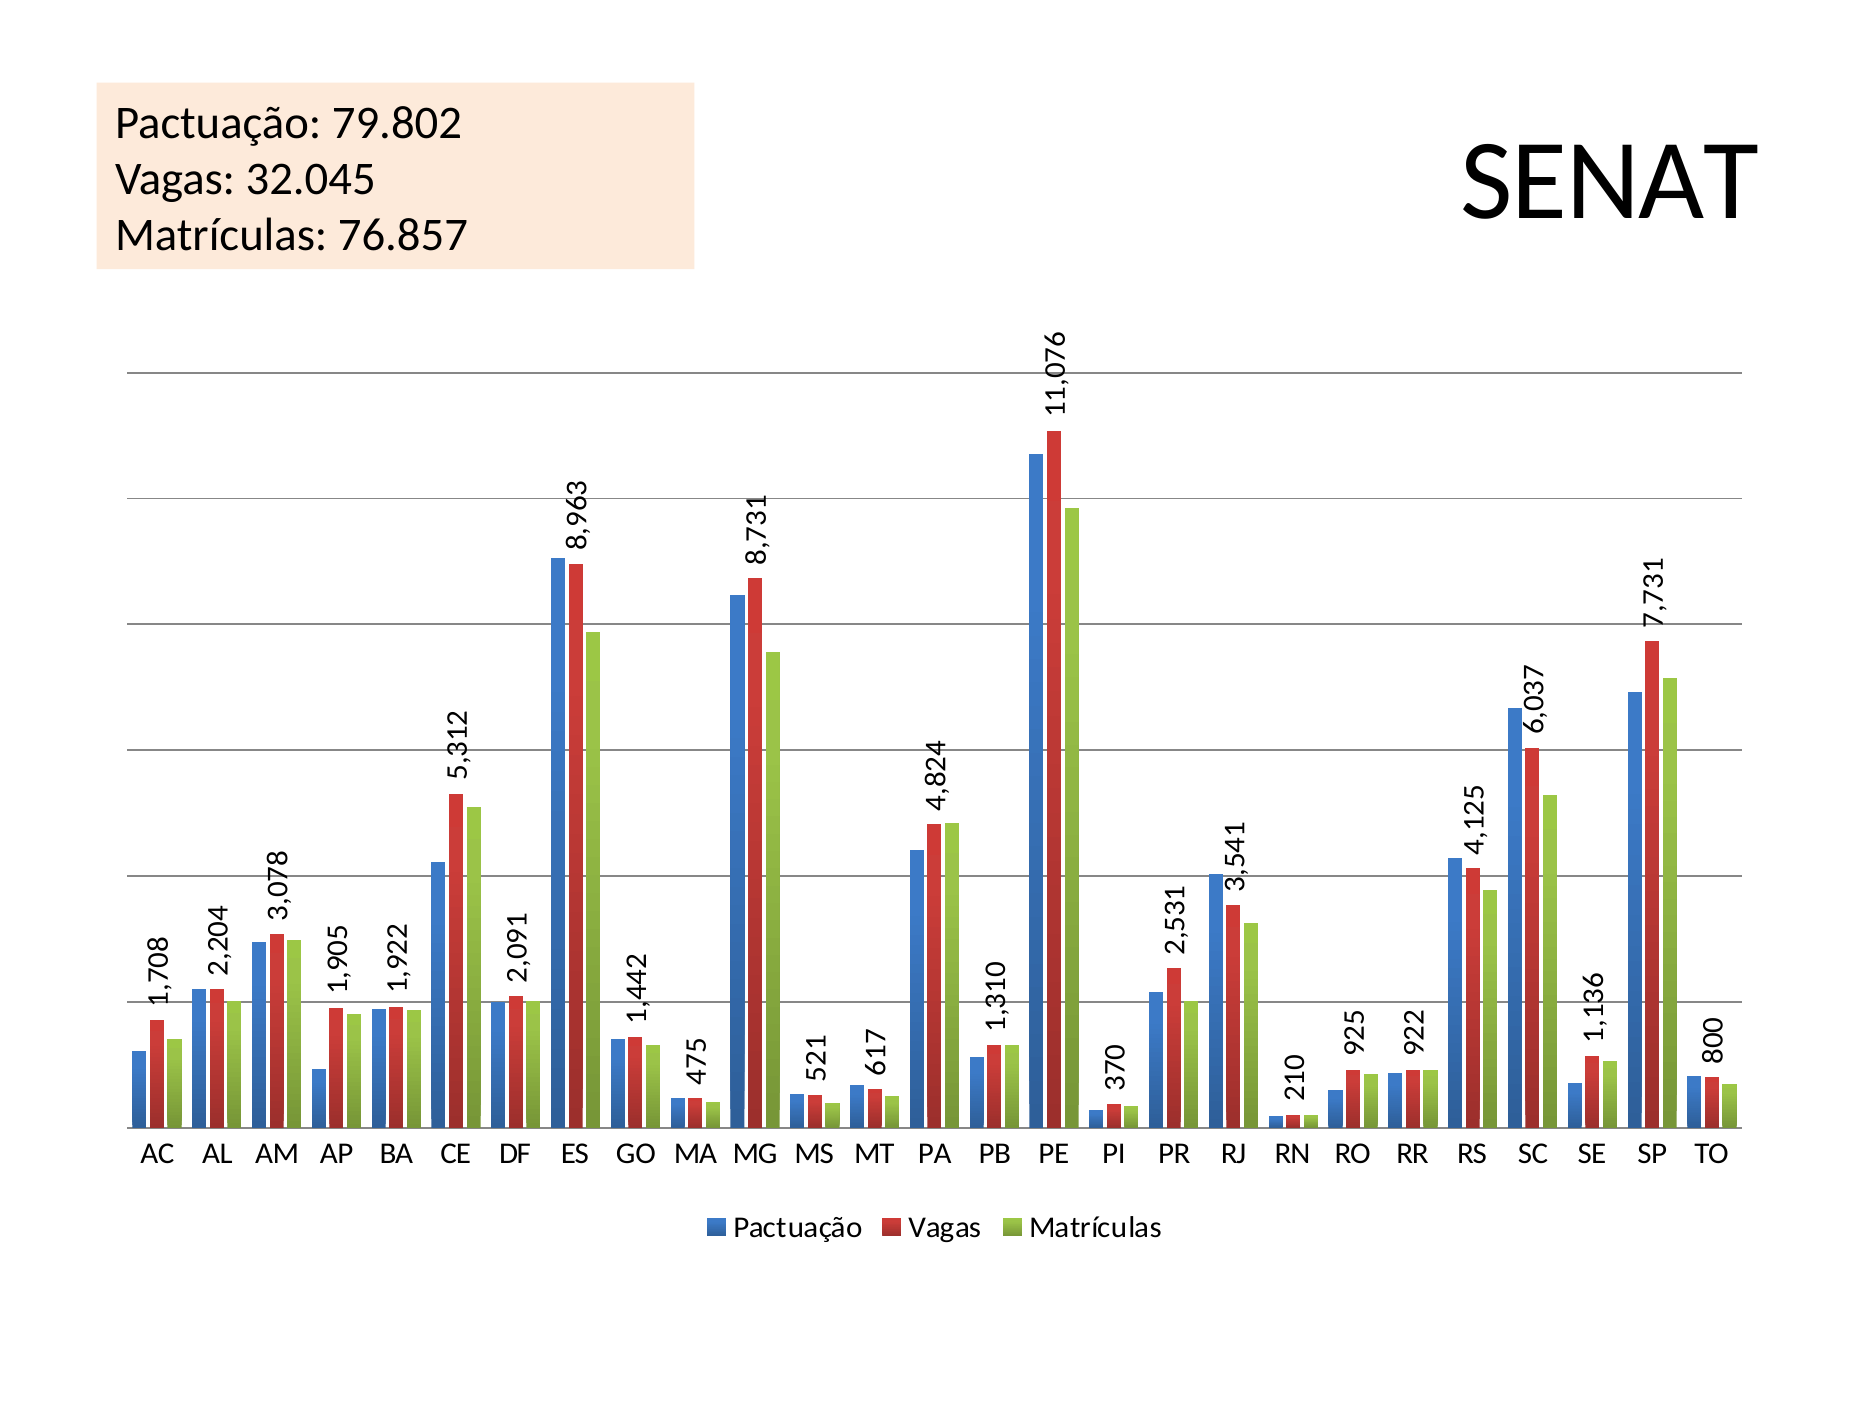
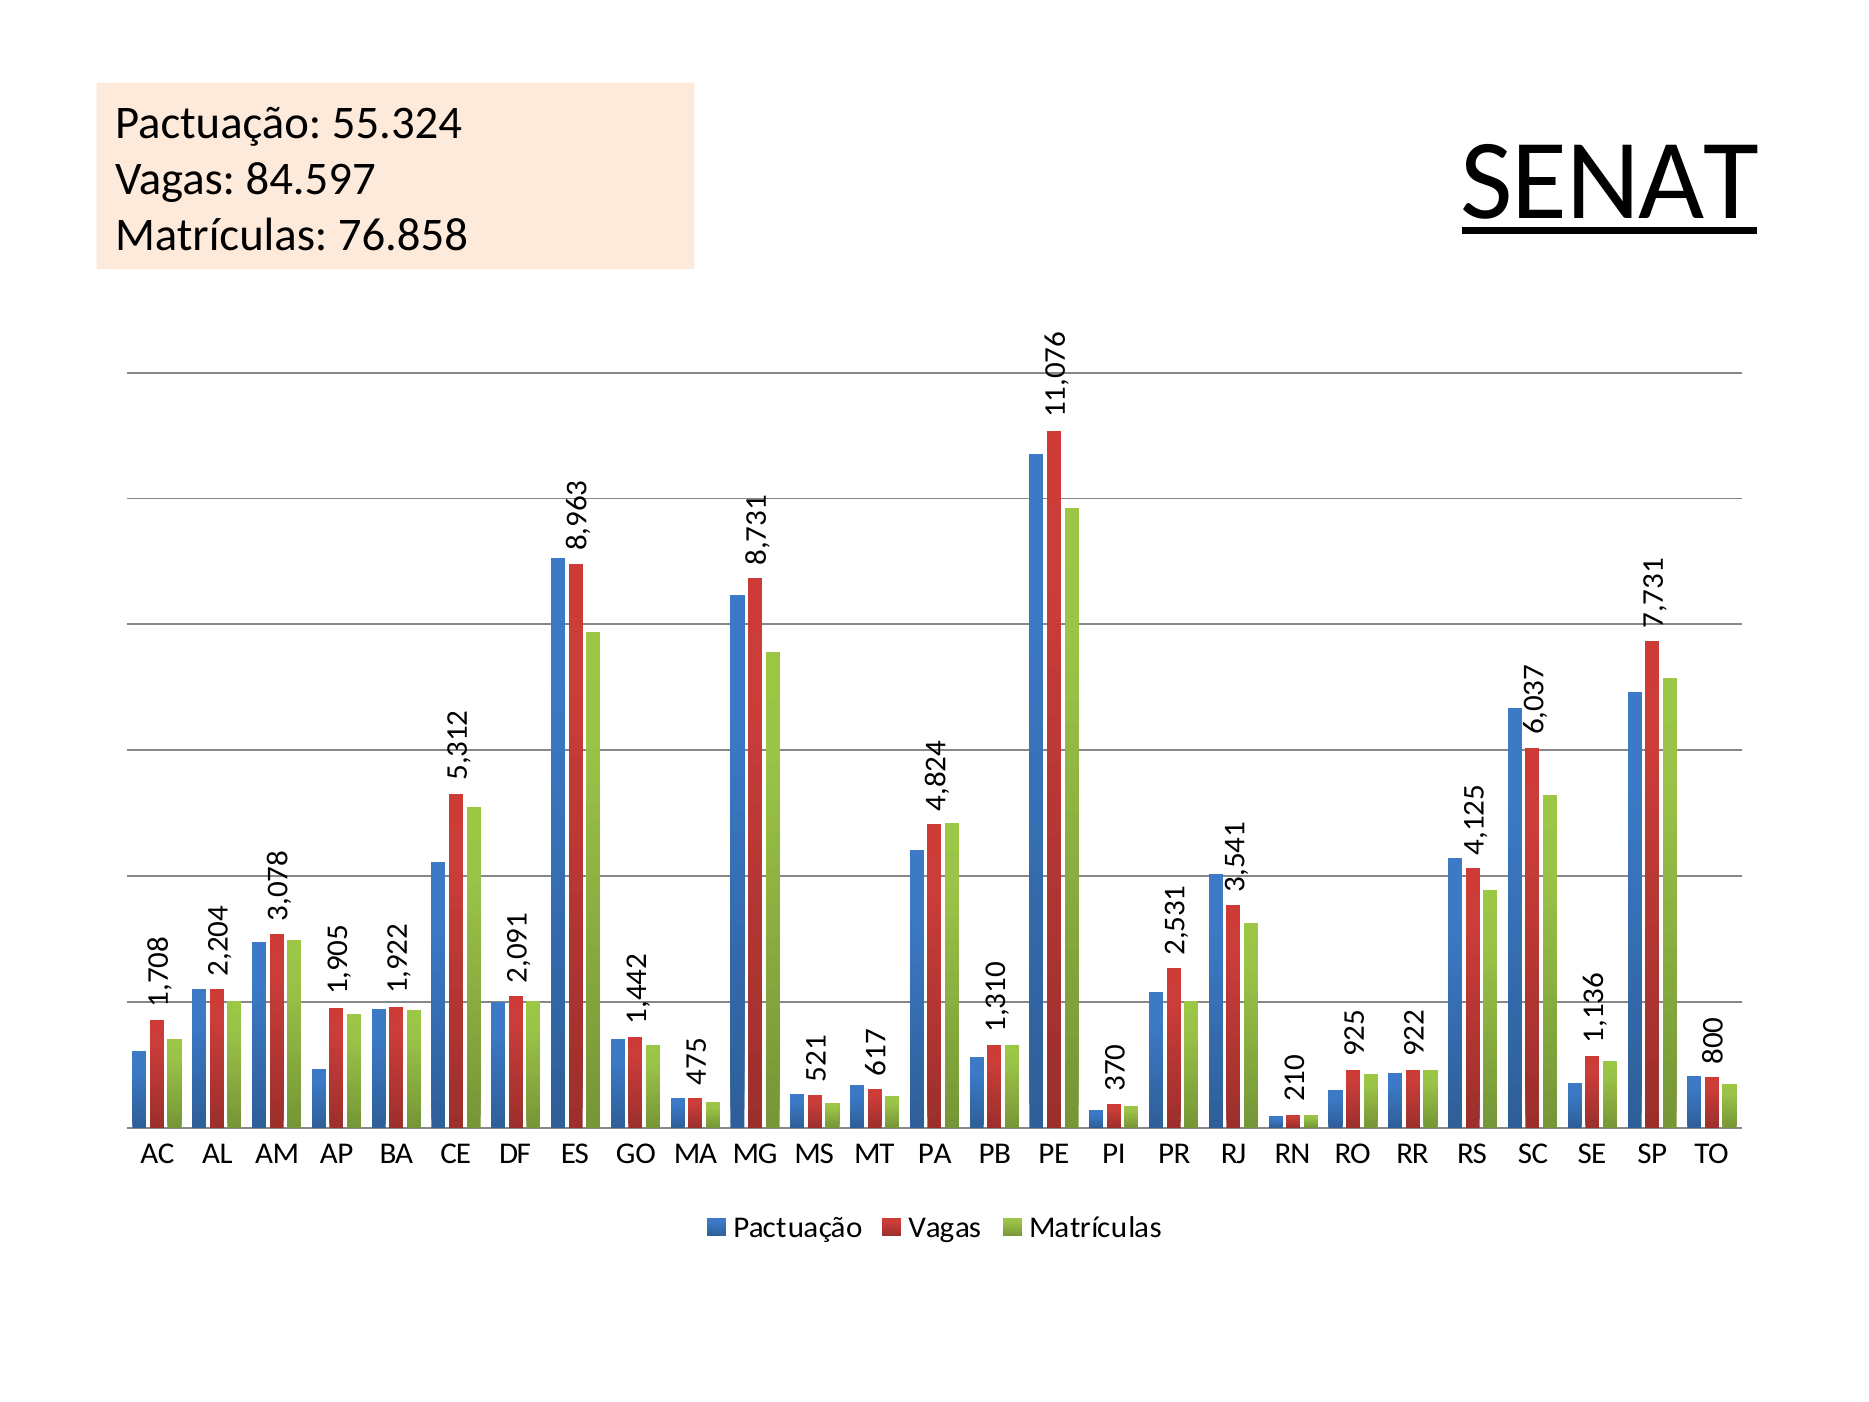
79.802: 79.802 -> 55.324 (397, 123)
SENAT underline: none -> present (1610, 181)
32.045: 32.045 -> 84.597 (311, 179)
76.857: 76.857 -> 76.858 (403, 235)
